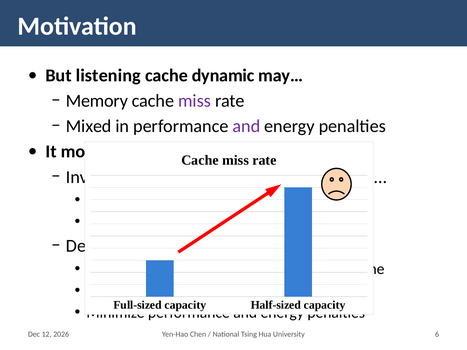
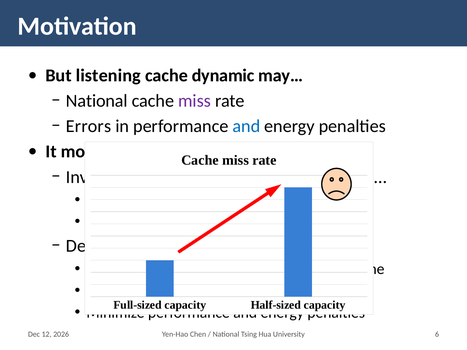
Memory: Memory -> National (97, 101)
Mixed: Mixed -> Errors (89, 126)
and colour: purple -> blue (246, 126)
